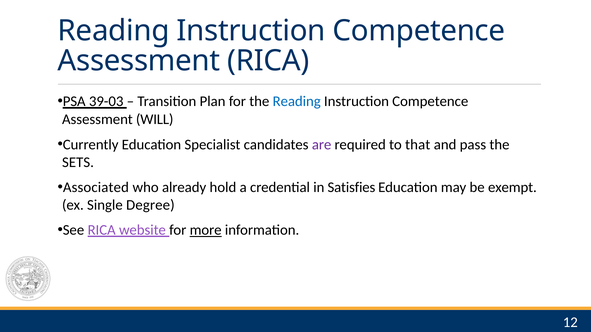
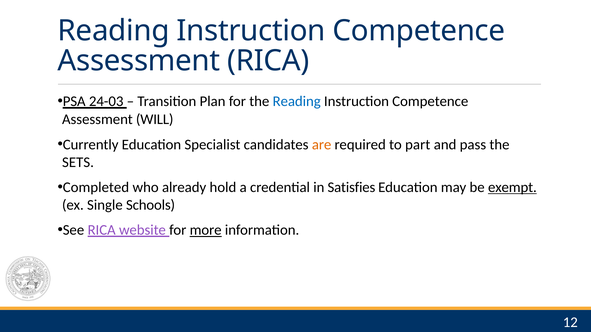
39-03: 39-03 -> 24-03 (106, 102)
are colour: purple -> orange (322, 145)
that: that -> part (418, 145)
Associated: Associated -> Completed (96, 188)
exempt underline: none -> present (512, 188)
Degree: Degree -> Schools (151, 205)
